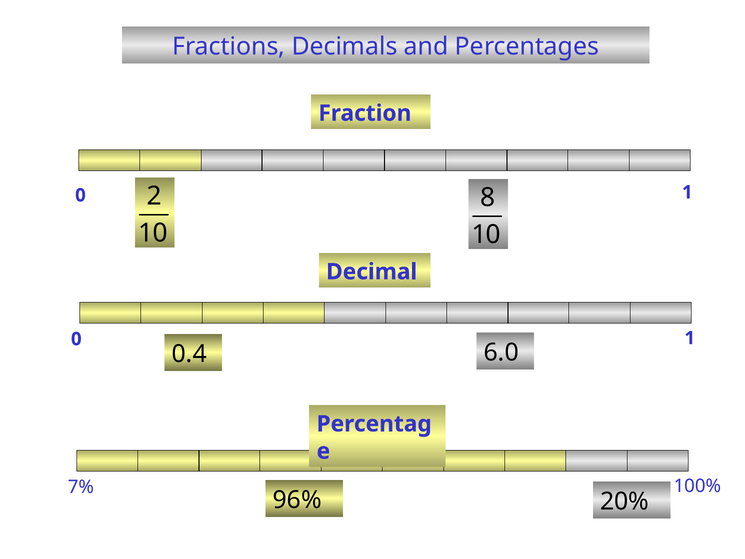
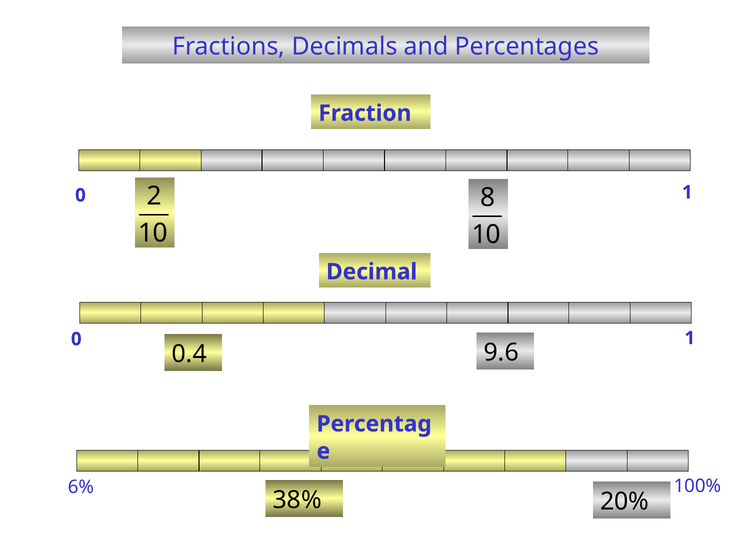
6.0: 6.0 -> 9.6 (501, 352)
7%: 7% -> 6% (81, 487)
96%: 96% -> 38% (297, 500)
